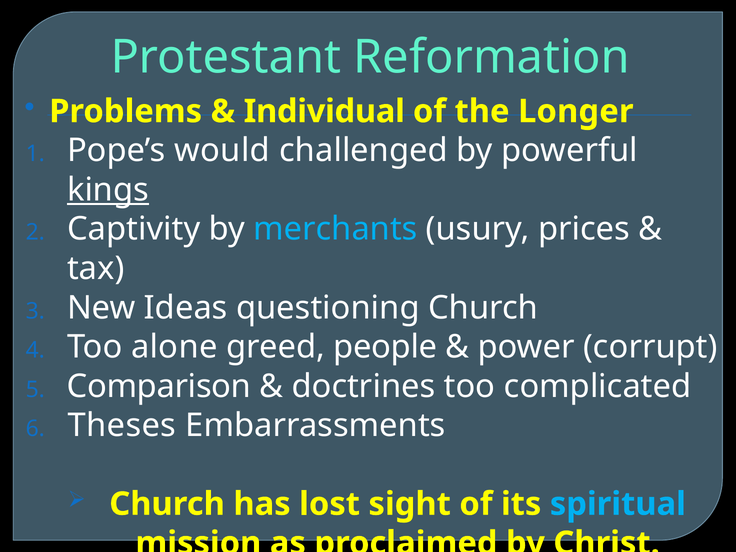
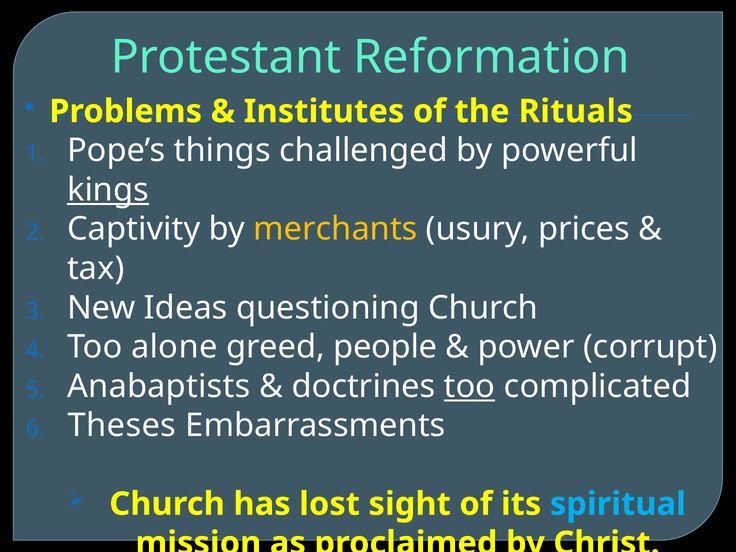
Individual: Individual -> Institutes (324, 111)
Longer: Longer -> Rituals (576, 111)
would: would -> things (222, 151)
merchants colour: light blue -> yellow (335, 229)
Comparison: Comparison -> Anabaptists (159, 386)
too underline: none -> present (470, 386)
